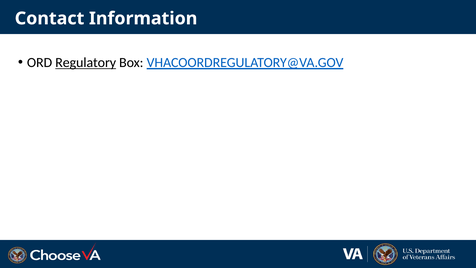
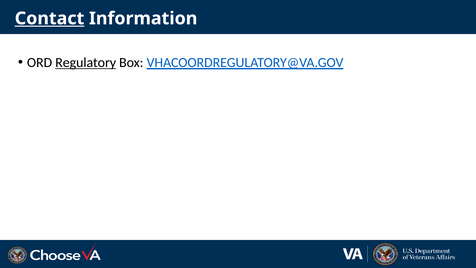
Contact underline: none -> present (50, 18)
